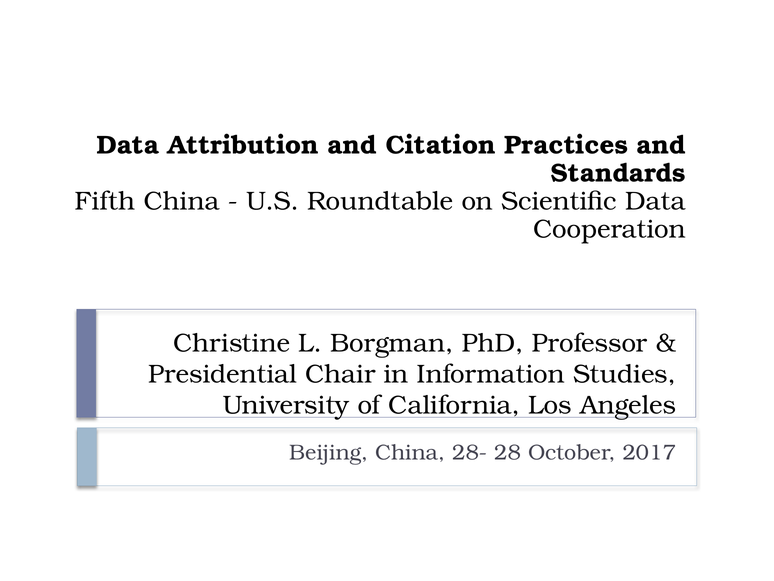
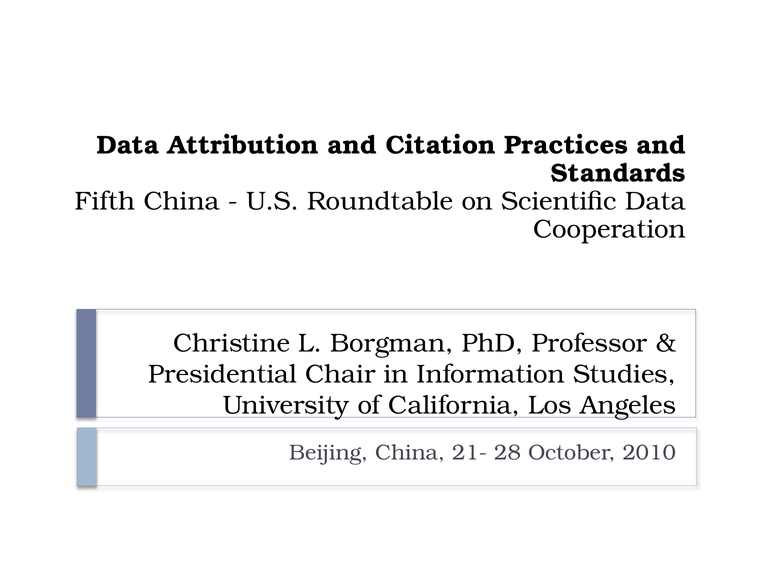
28-: 28- -> 21- (470, 452)
2017: 2017 -> 2010 (649, 452)
